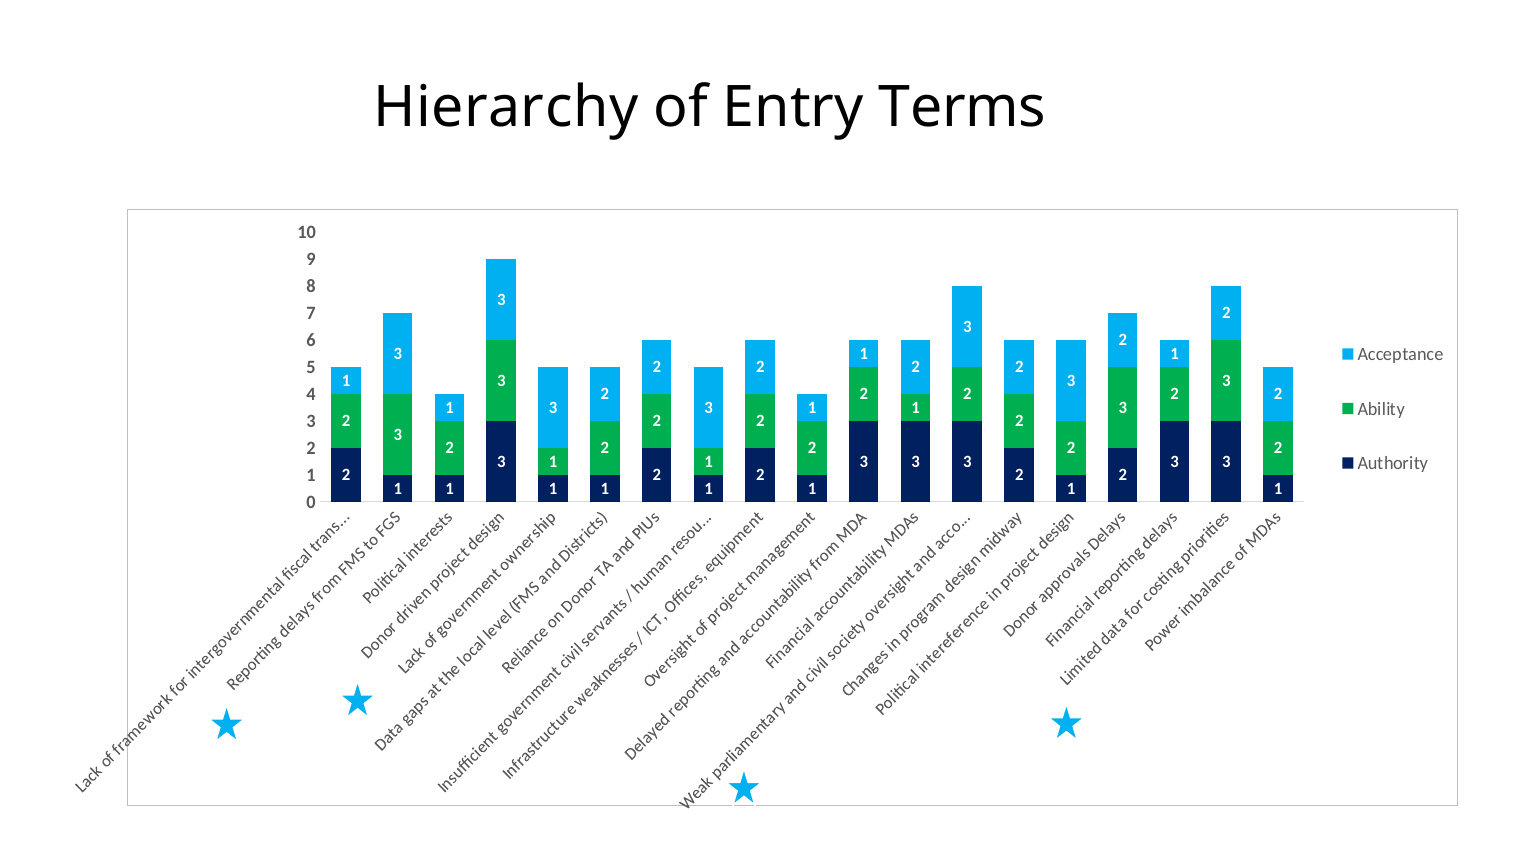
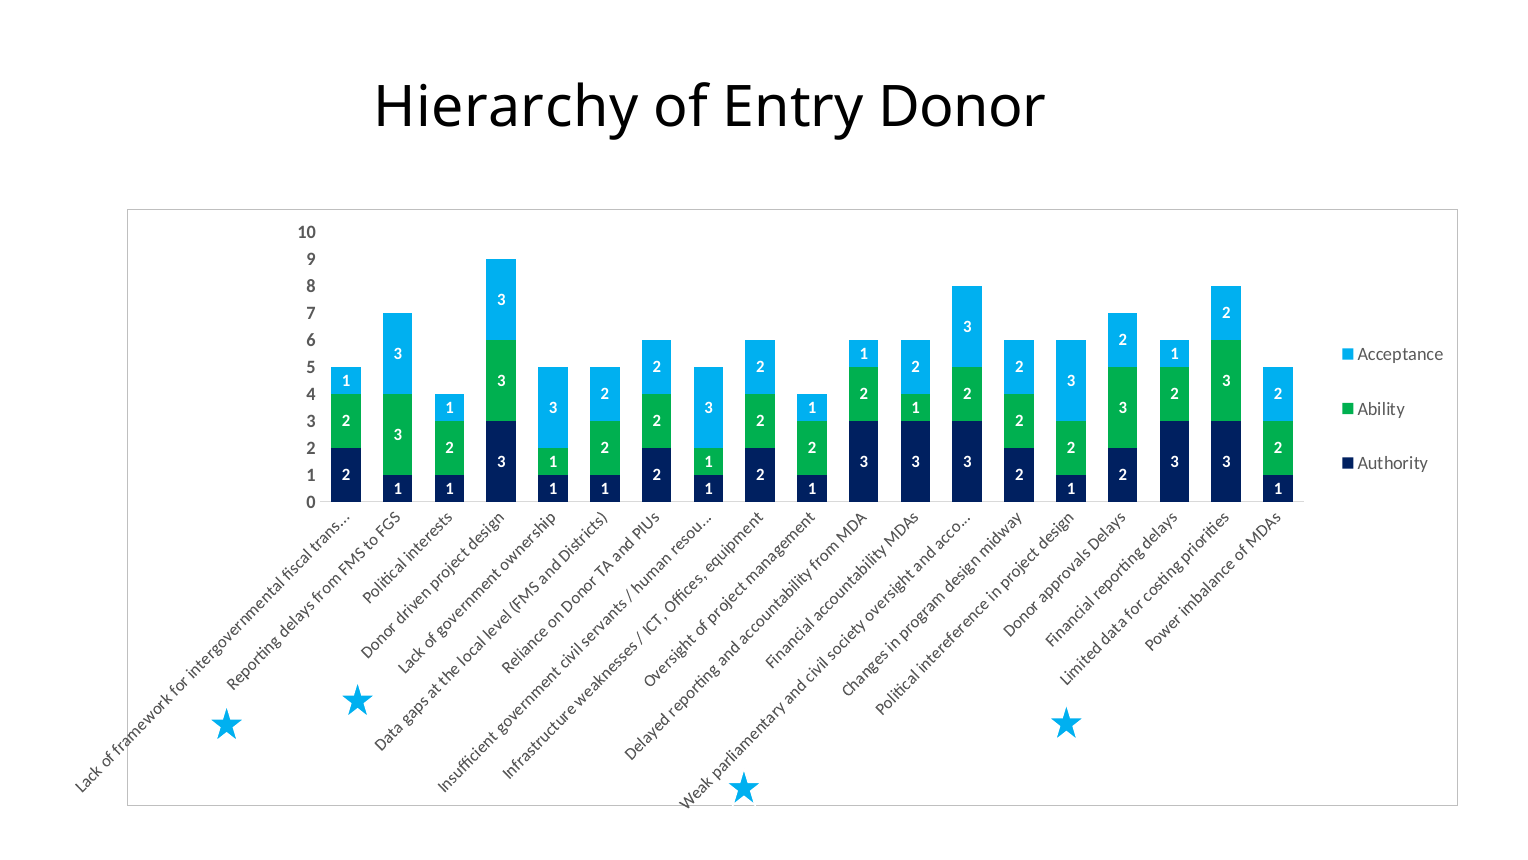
Terms: Terms -> Donor (963, 108)
